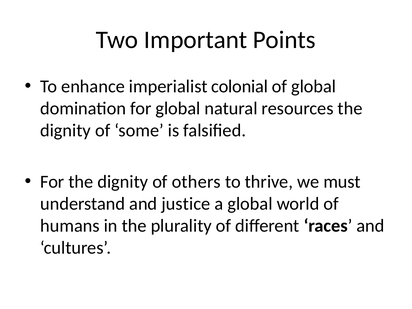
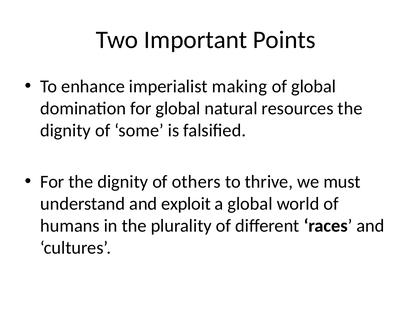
colonial: colonial -> making (239, 86)
justice: justice -> exploit (186, 204)
